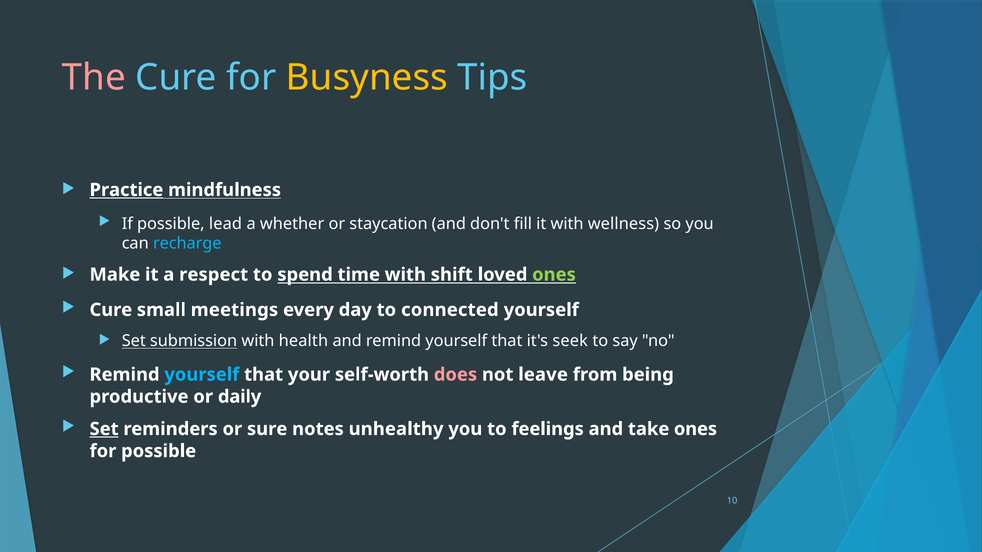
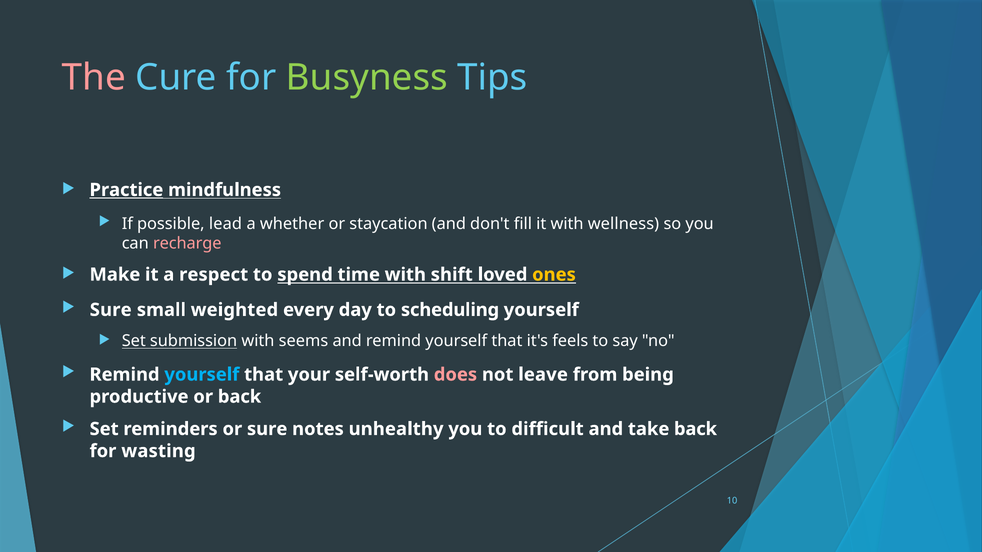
Busyness colour: yellow -> light green (367, 77)
recharge colour: light blue -> pink (187, 244)
ones colour: light green -> yellow (554, 275)
Cure: Cure -> Sure (111, 310)
meetings: meetings -> weighted (234, 310)
connected: connected -> scheduling (450, 310)
health: health -> seems (303, 341)
seek: seek -> feels (570, 341)
or daily: daily -> back (240, 397)
Set underline: present -> none (104, 429)
feelings: feelings -> difficult (548, 429)
take ones: ones -> back (695, 429)
for possible: possible -> wasting (159, 451)
